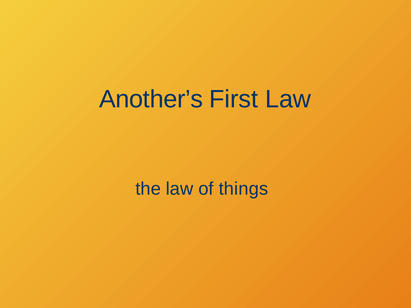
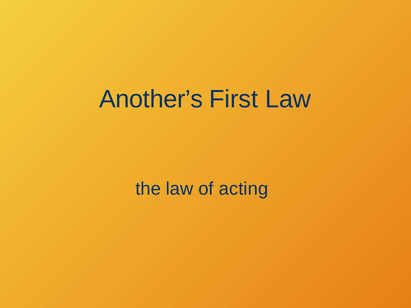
things: things -> acting (244, 189)
